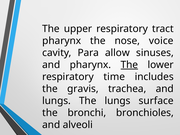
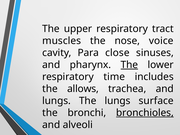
pharynx: pharynx -> muscles (62, 41)
allow: allow -> close (117, 53)
gravis: gravis -> allows (83, 89)
bronchioles underline: none -> present (145, 113)
